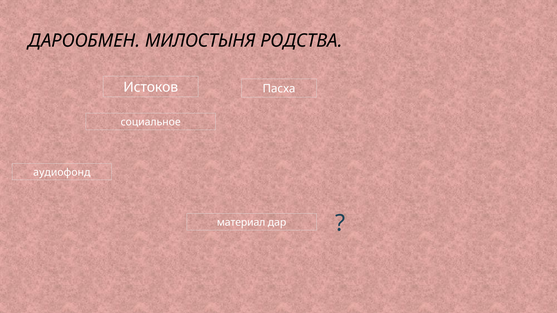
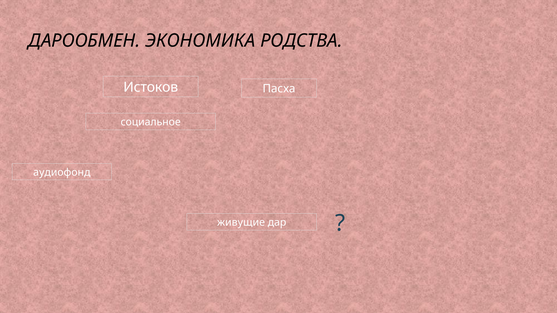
МИЛОСТЫНЯ: МИЛОСТЫНЯ -> ЭКОНОМИКА (200, 41)
материал: материал -> живущие (241, 223)
